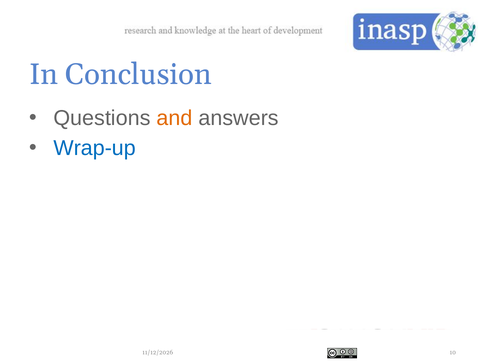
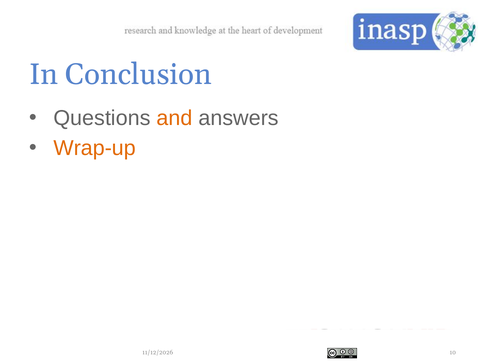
Wrap-up colour: blue -> orange (95, 148)
